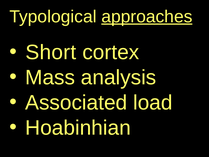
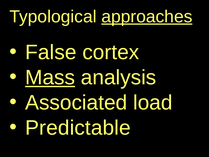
Short: Short -> False (51, 52)
Mass underline: none -> present (50, 77)
Hoabinhian: Hoabinhian -> Predictable (78, 128)
